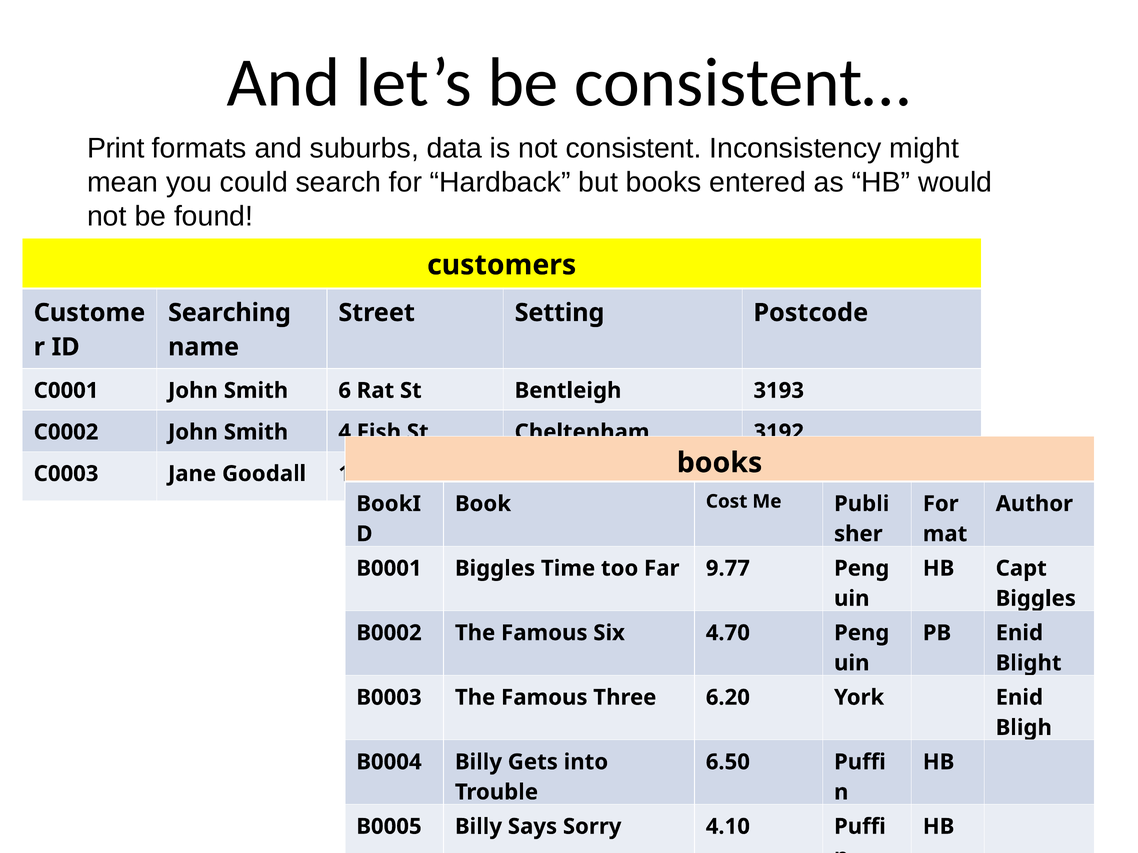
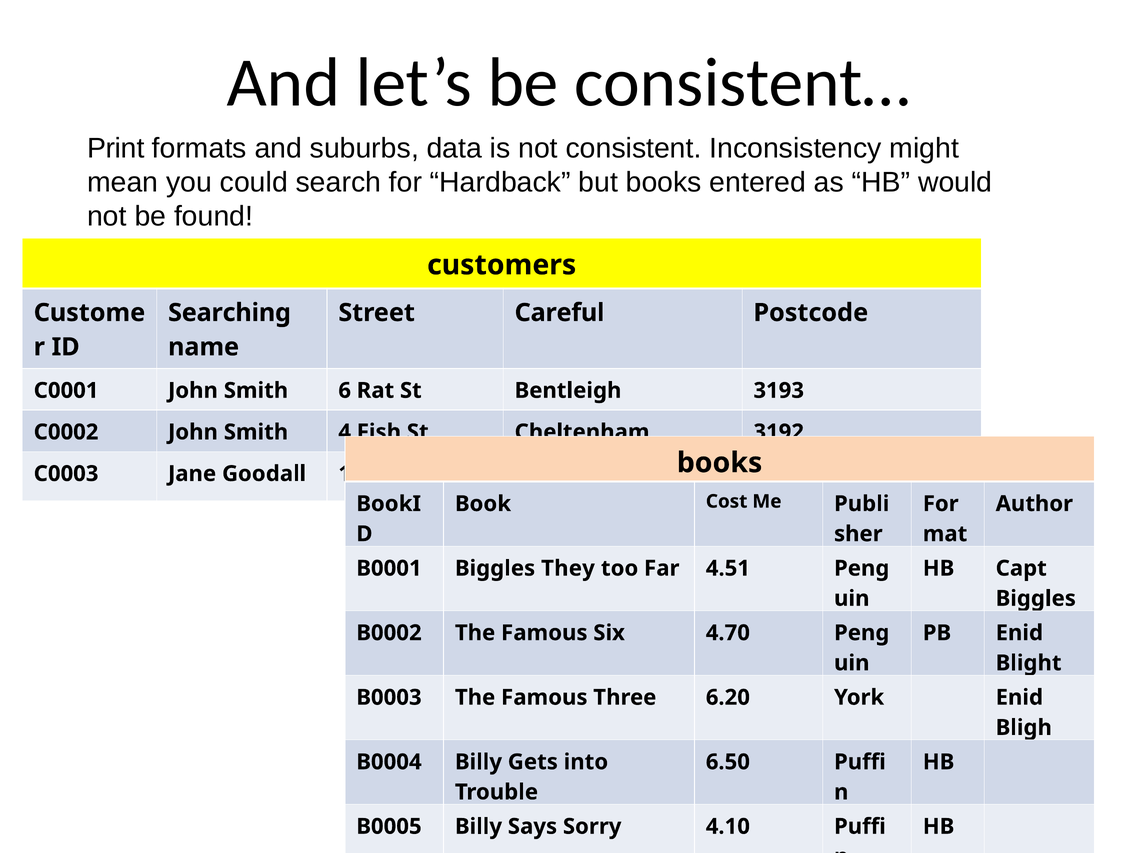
Setting: Setting -> Careful (560, 313)
Time: Time -> They (568, 569)
9.77: 9.77 -> 4.51 (728, 569)
